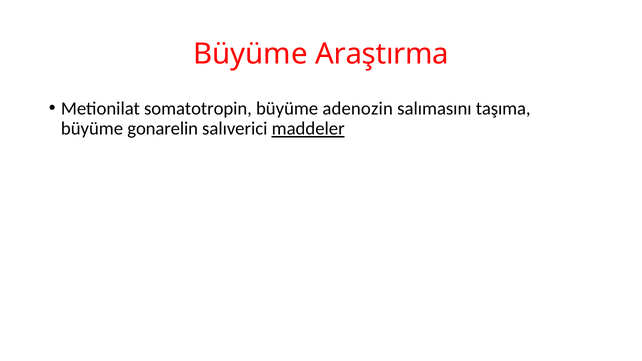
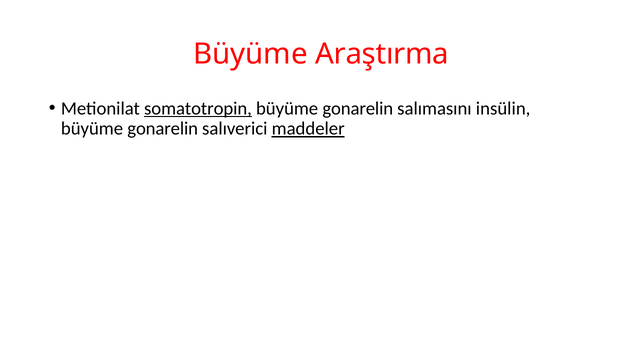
somatotropin underline: none -> present (198, 109)
adenozin: adenozin -> gonarelin (358, 109)
taşıma: taşıma -> insülin (503, 109)
